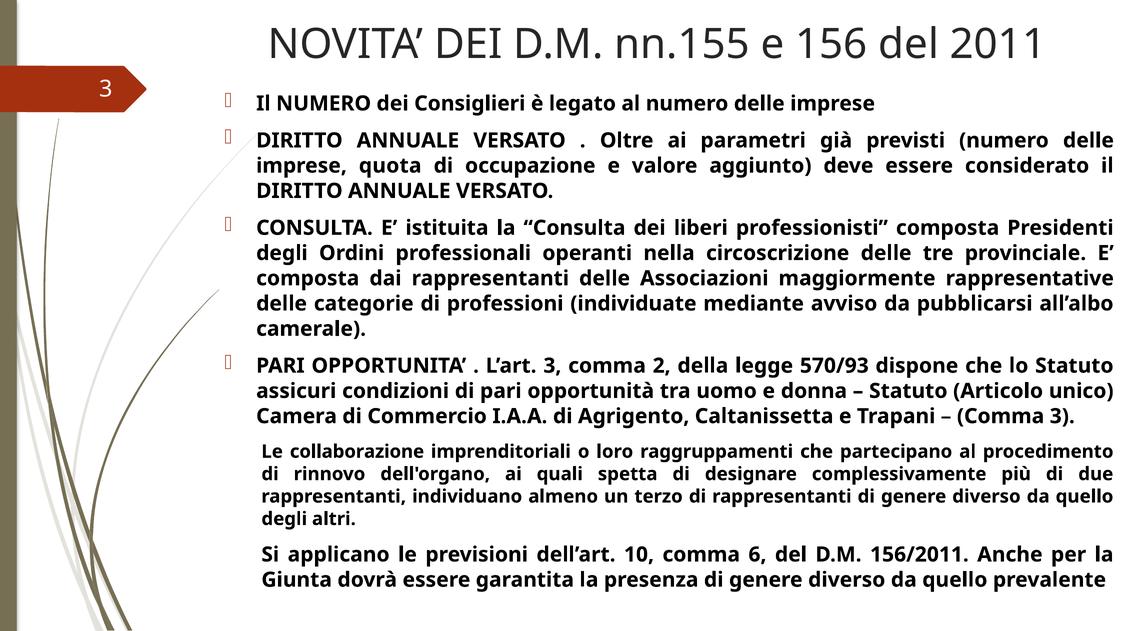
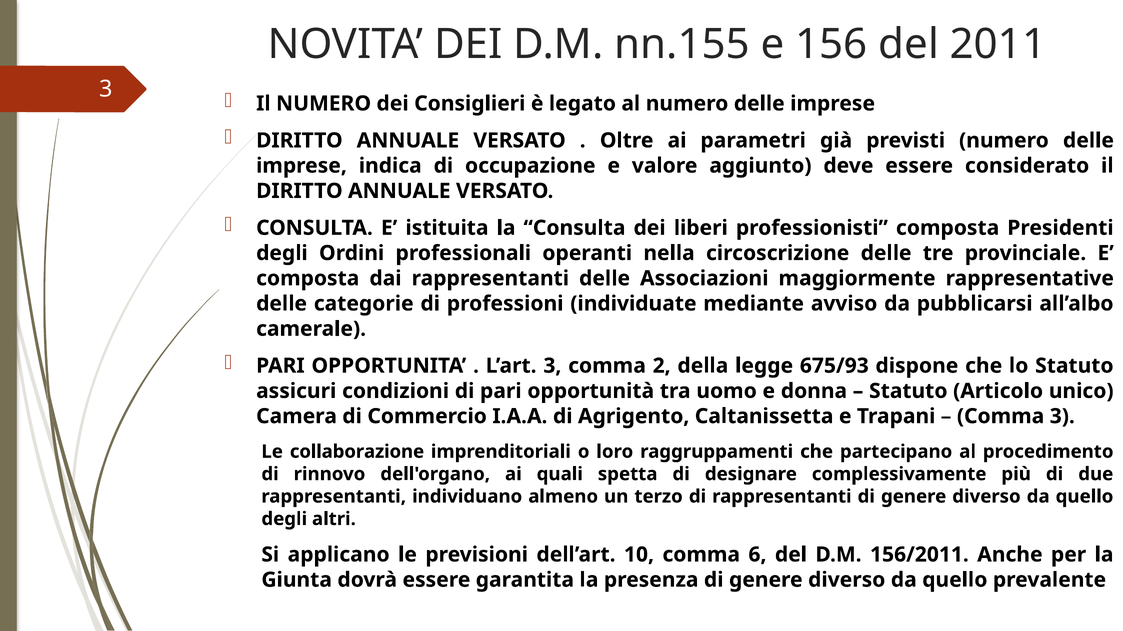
quota: quota -> indica (390, 166)
570/93: 570/93 -> 675/93 (834, 366)
